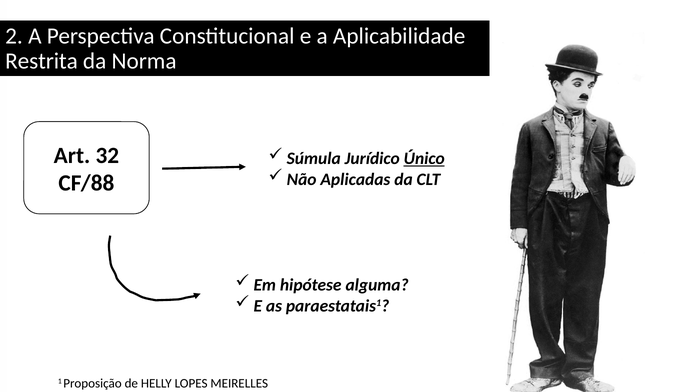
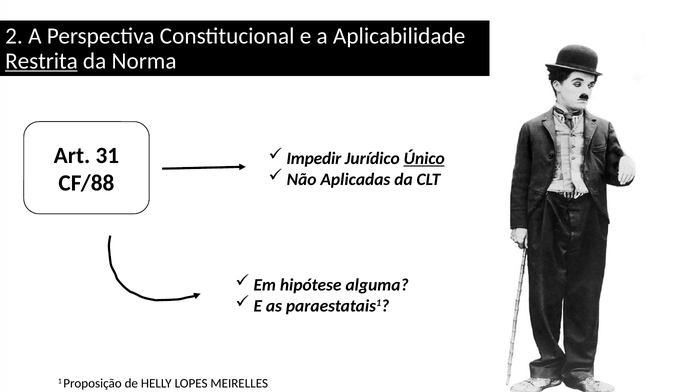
Restrita underline: none -> present (41, 61)
32: 32 -> 31 (107, 155)
Súmula: Súmula -> Impedir (314, 159)
